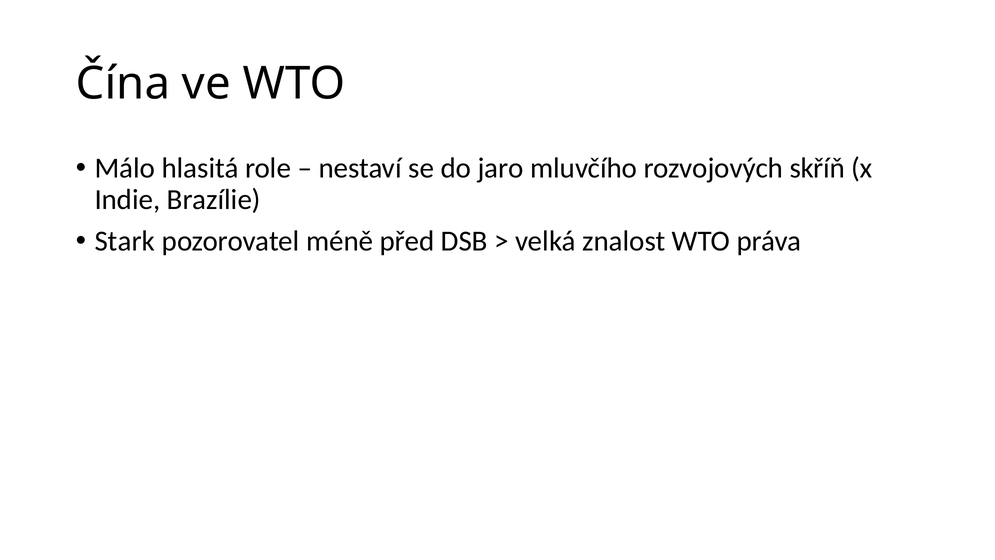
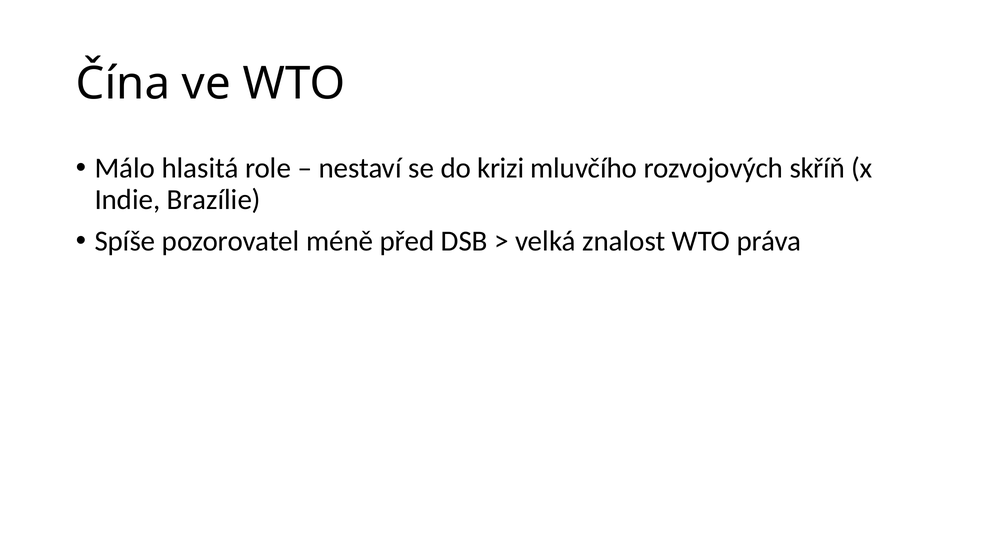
jaro: jaro -> krizi (501, 168)
Stark: Stark -> Spíše (125, 241)
